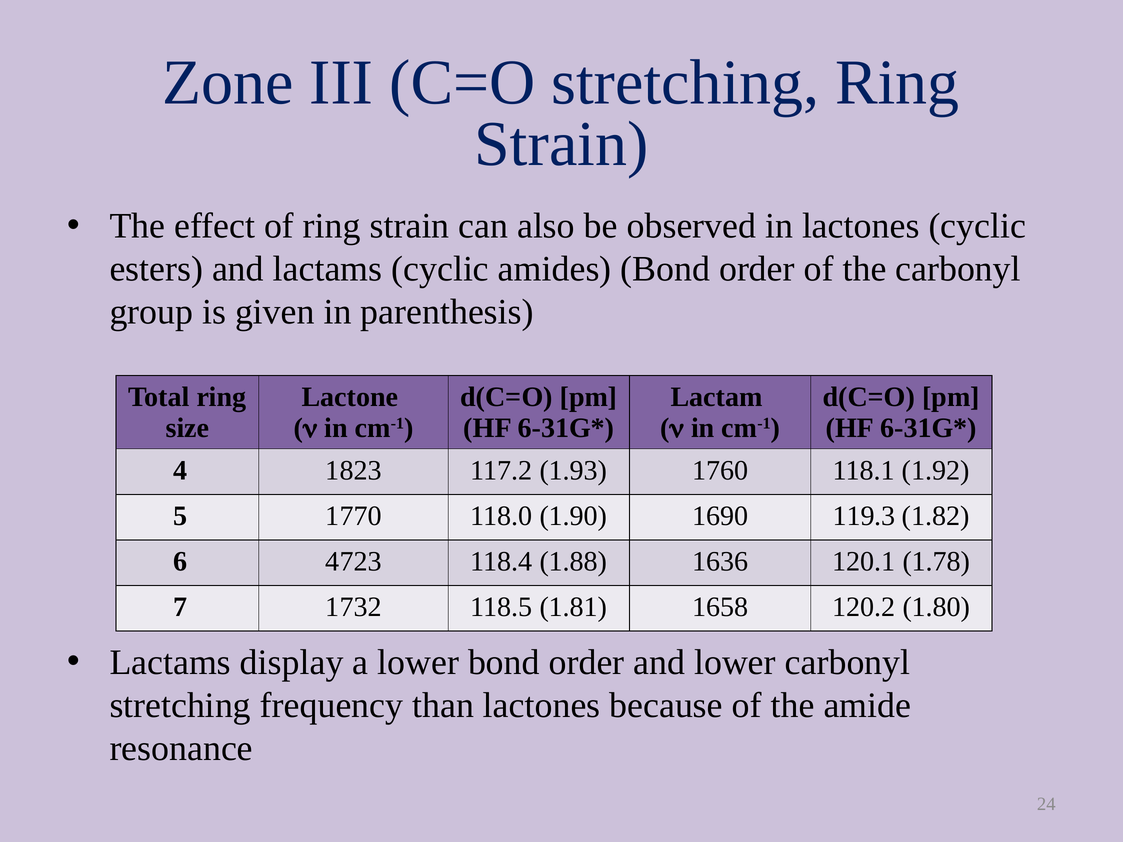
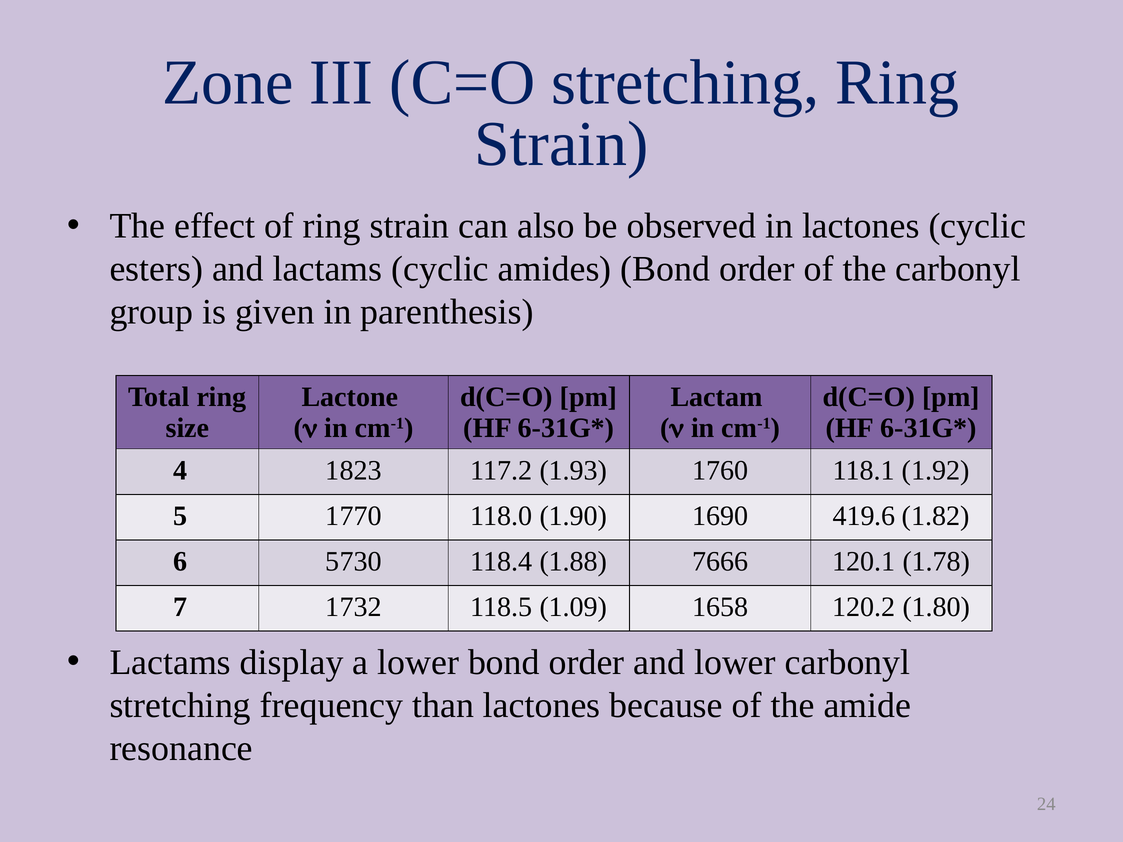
119.3: 119.3 -> 419.6 (864, 516)
4723: 4723 -> 5730 (354, 562)
1636: 1636 -> 7666 (720, 562)
1.81: 1.81 -> 1.09 (573, 607)
